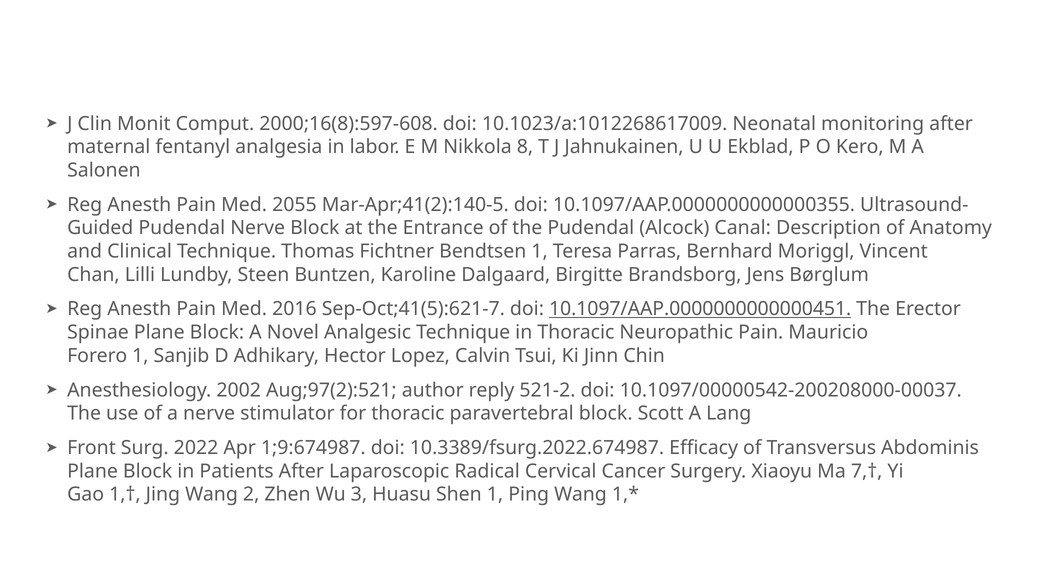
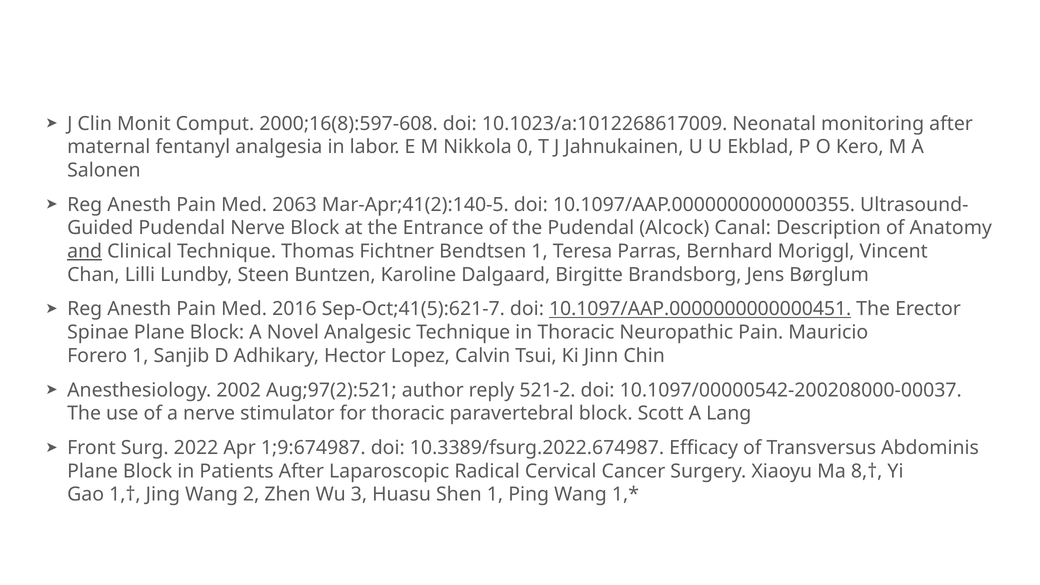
8: 8 -> 0 (525, 147)
2055: 2055 -> 2063 (294, 205)
and underline: none -> present (85, 251)
7,†: 7,† -> 8,† (867, 471)
